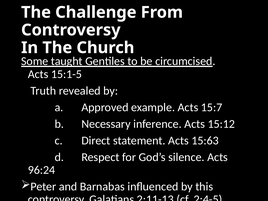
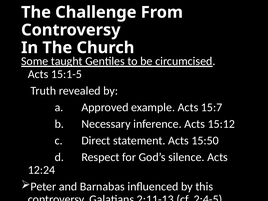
15:63: 15:63 -> 15:50 (205, 140)
96:24: 96:24 -> 12:24 (41, 170)
